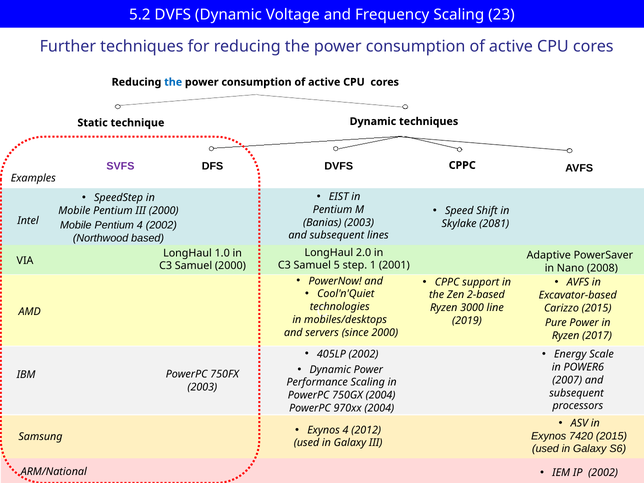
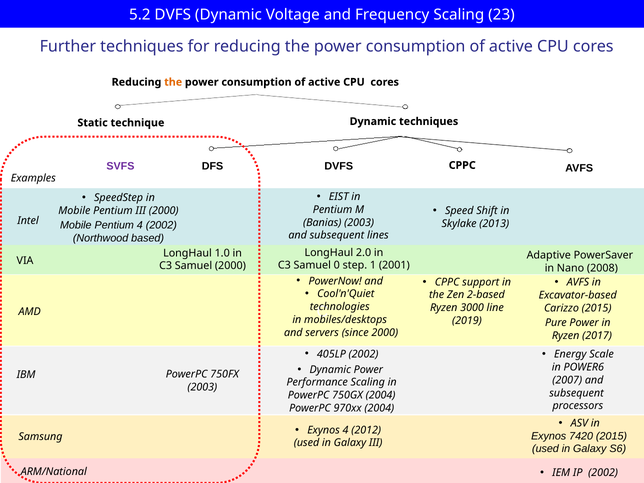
the colour: blue -> orange (173, 82)
2081: 2081 -> 2013 (494, 224)
5: 5 -> 0 (337, 265)
